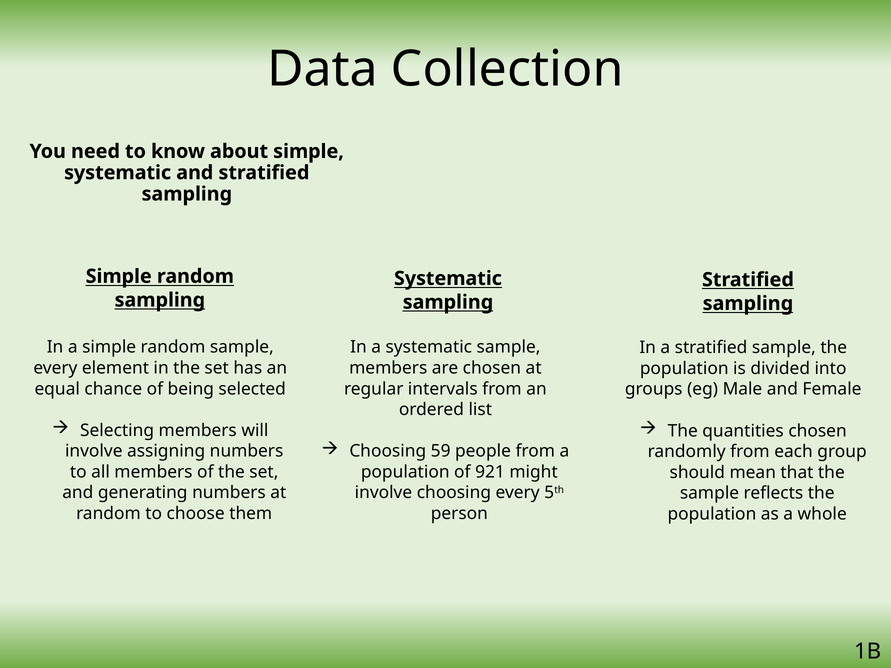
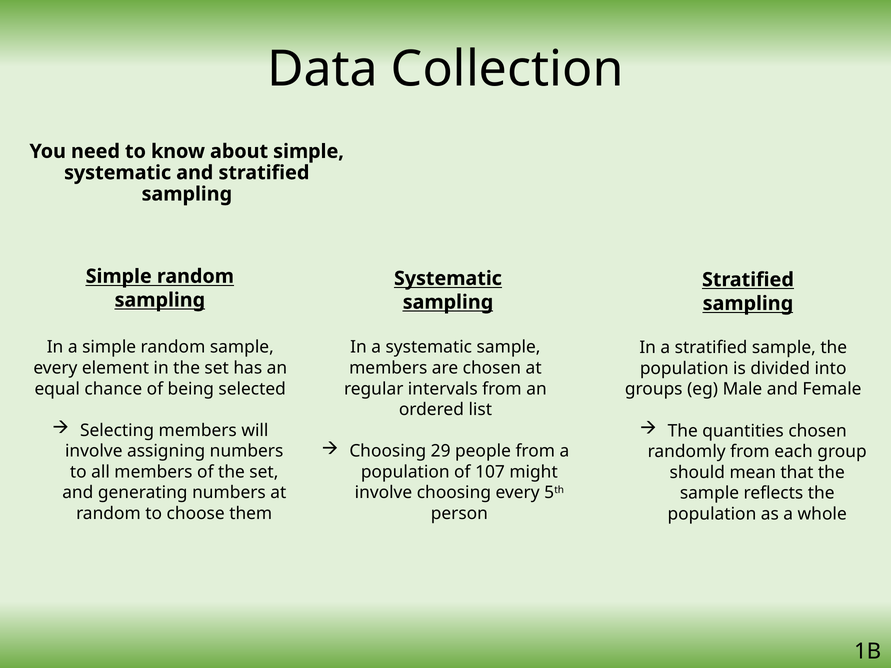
59: 59 -> 29 (441, 451)
921: 921 -> 107 (490, 472)
